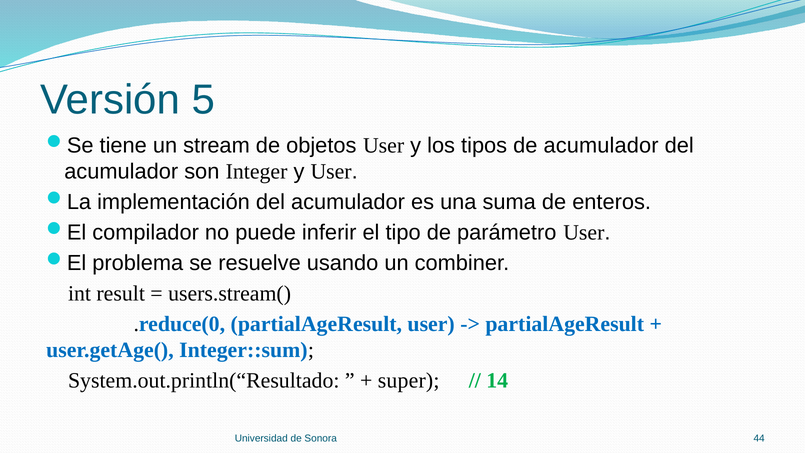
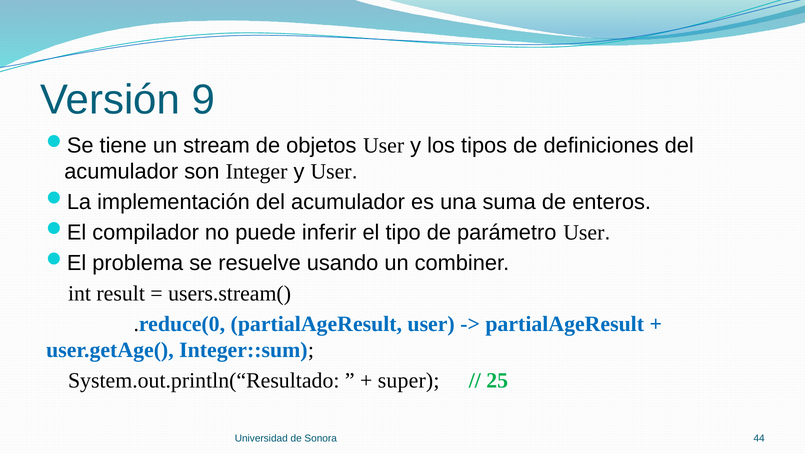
5: 5 -> 9 (203, 100)
de acumulador: acumulador -> definiciones (601, 145)
14: 14 -> 25 (497, 381)
